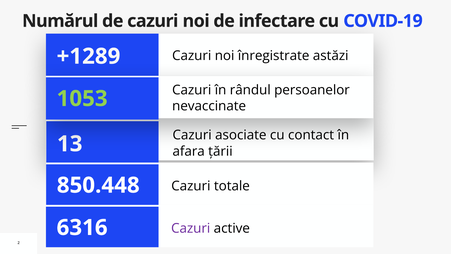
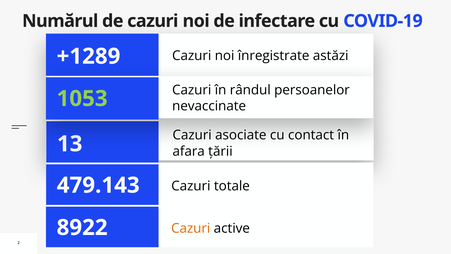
850.448: 850.448 -> 479.143 (98, 185)
6316: 6316 -> 8922 (82, 227)
Cazuri colour: purple -> orange (191, 228)
